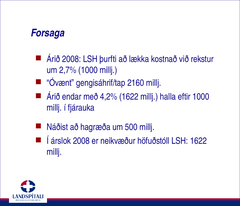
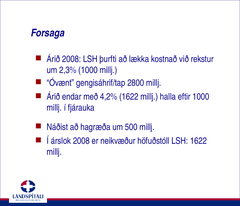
2,7%: 2,7% -> 2,3% (68, 70)
2160: 2160 -> 2800 (136, 83)
